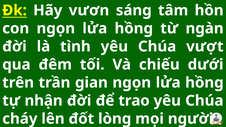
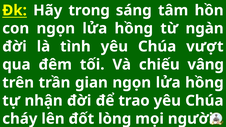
vươn: vươn -> trong (89, 10)
dưới: dưới -> vâng (206, 65)
